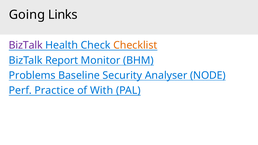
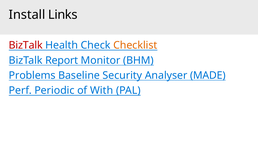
Going: Going -> Install (27, 15)
BizTalk colour: purple -> red (26, 45)
NODE: NODE -> MADE (208, 75)
Practice: Practice -> Periodic (54, 91)
